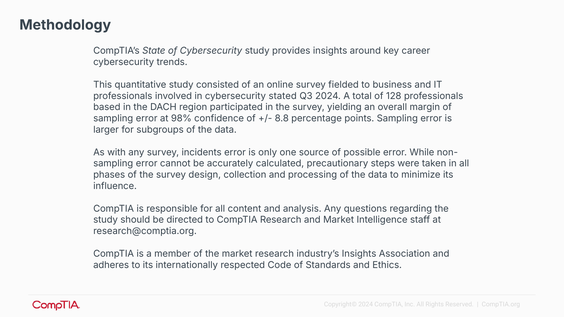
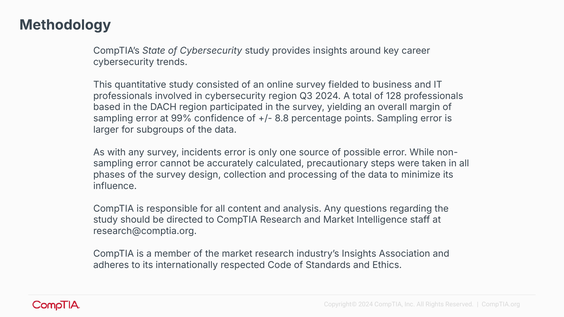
cybersecurity stated: stated -> region (283, 96)
98%: 98% -> 99% (181, 119)
